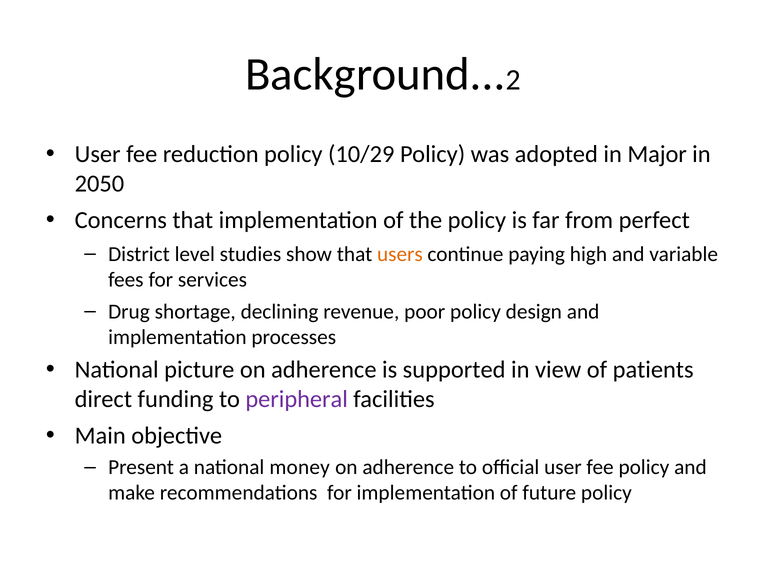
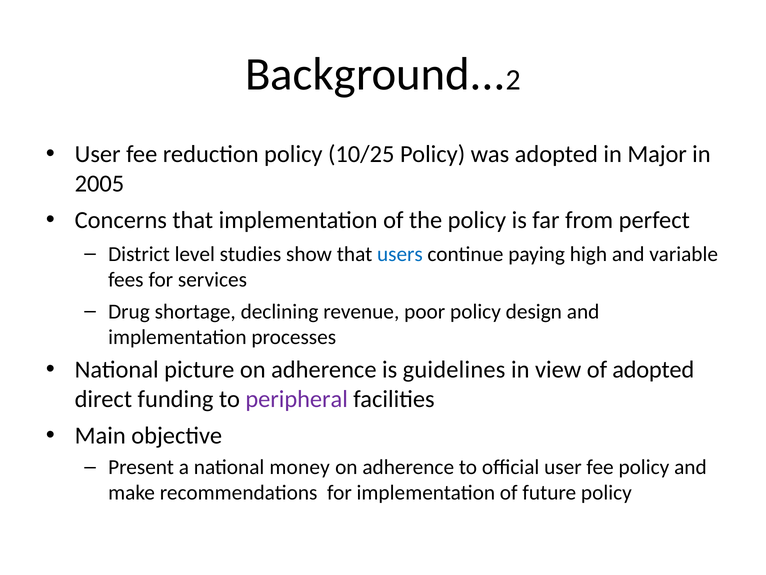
10/29: 10/29 -> 10/25 (361, 154)
2050: 2050 -> 2005 (99, 184)
users colour: orange -> blue (400, 254)
supported: supported -> guidelines (454, 370)
of patients: patients -> adopted (653, 370)
